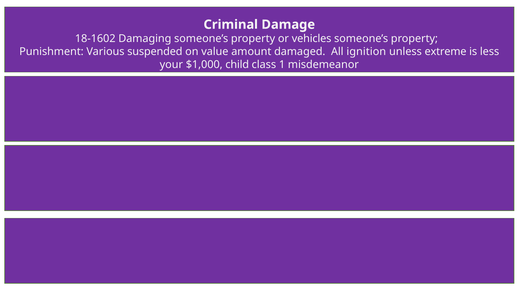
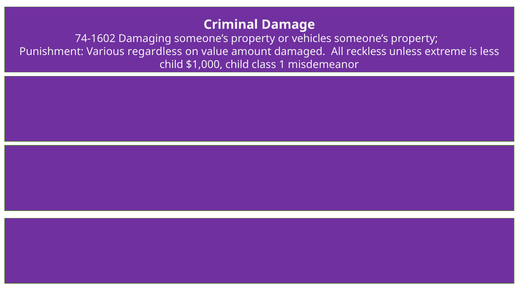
18-1602: 18-1602 -> 74-1602 (95, 39)
suspended: suspended -> regardless (155, 52)
ignition: ignition -> reckless (366, 52)
your: your -> child (171, 65)
